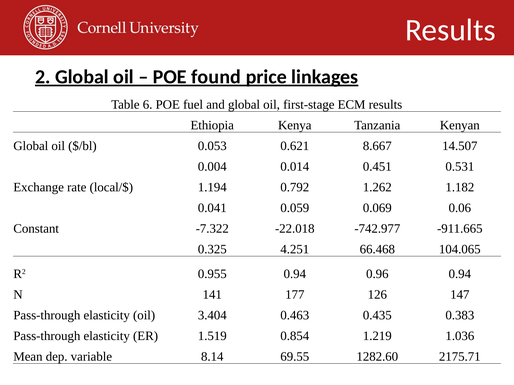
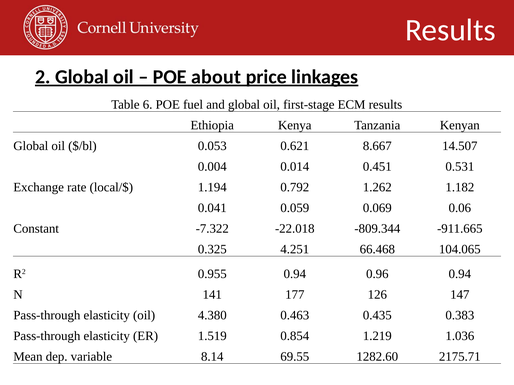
found: found -> about (216, 77)
-742.977: -742.977 -> -809.344 (377, 229)
3.404: 3.404 -> 4.380 (212, 316)
